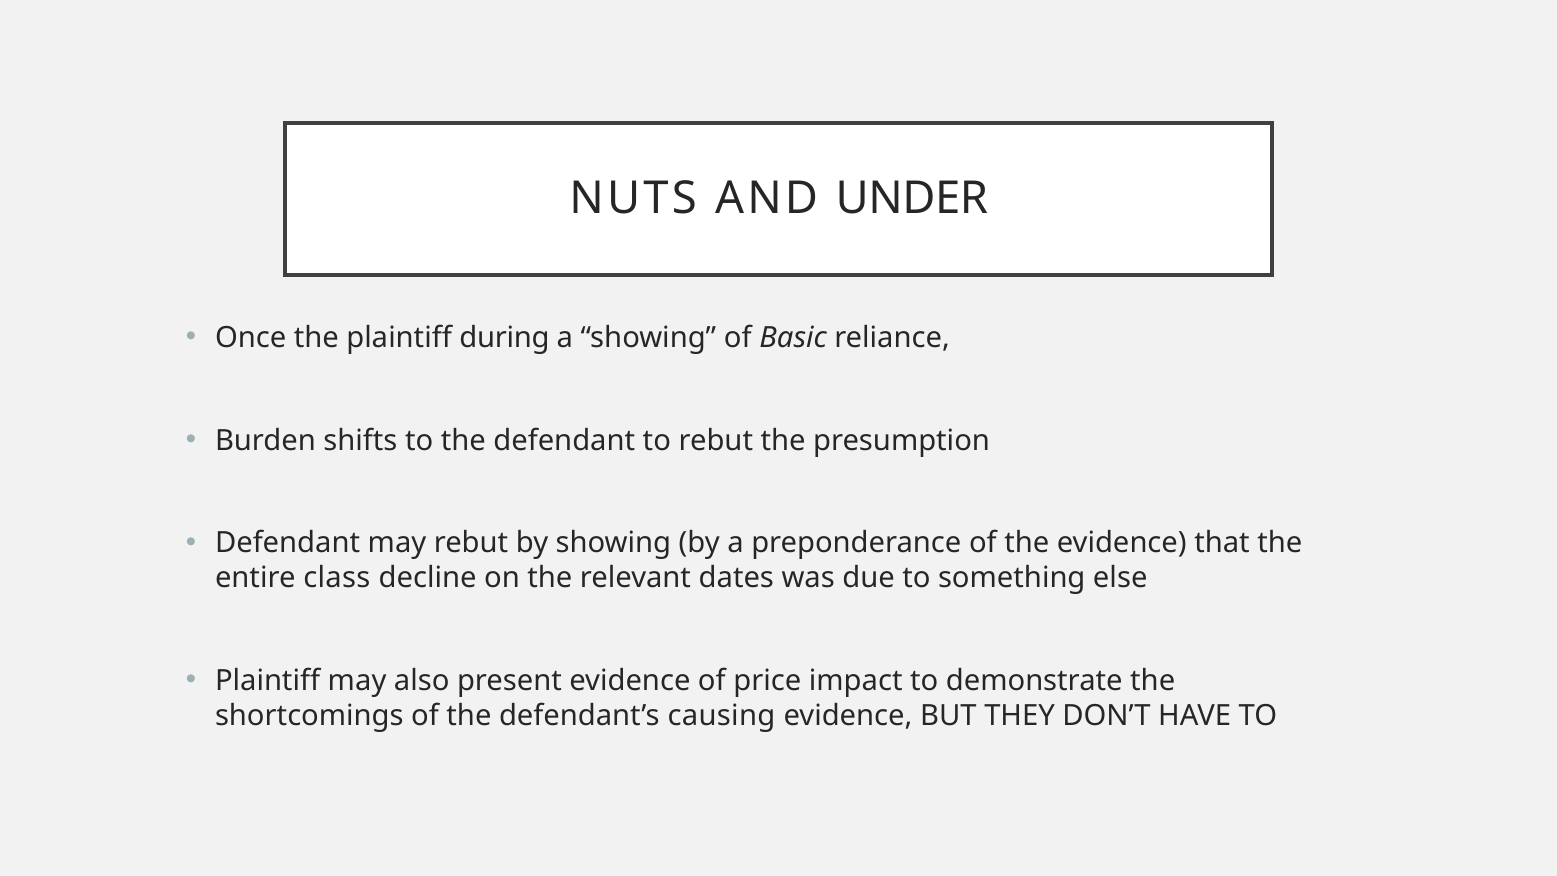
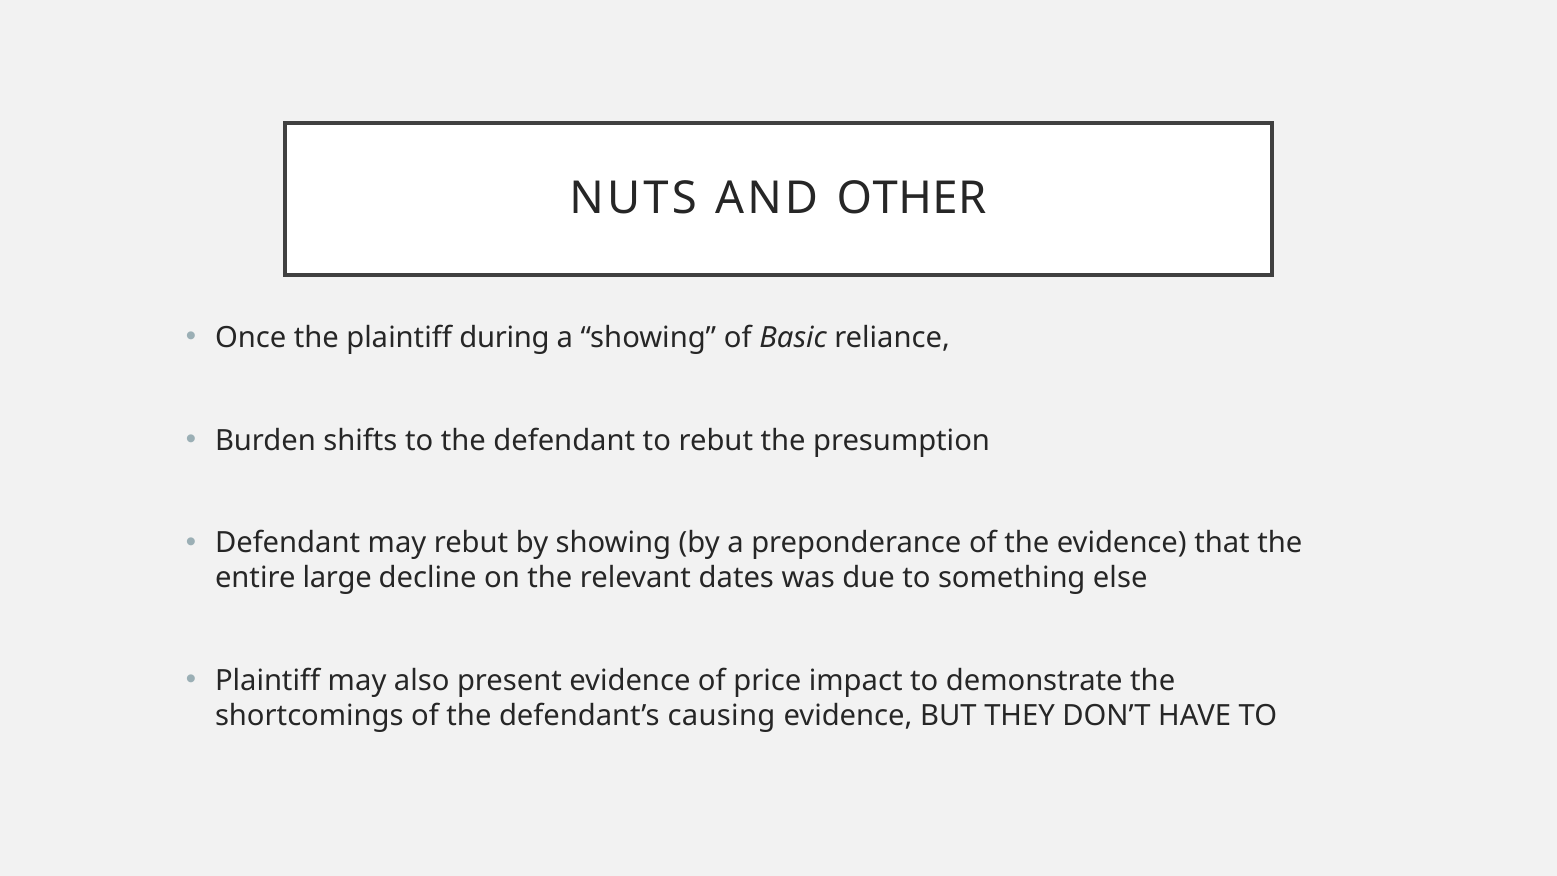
UNDER: UNDER -> OTHER (912, 199)
class: class -> large (337, 578)
